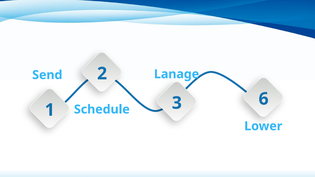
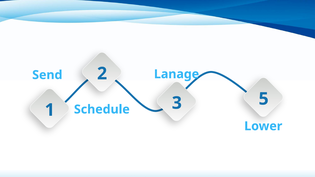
6: 6 -> 5 (264, 99)
